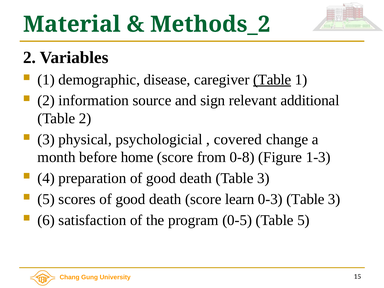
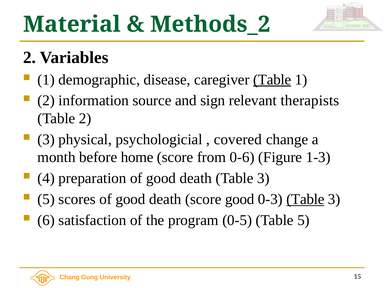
additional: additional -> therapists (310, 101)
0-8: 0-8 -> 0-6 (242, 157)
score learn: learn -> good (240, 199)
Table underline: none -> present (305, 199)
